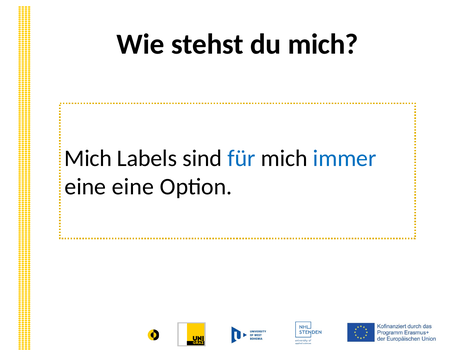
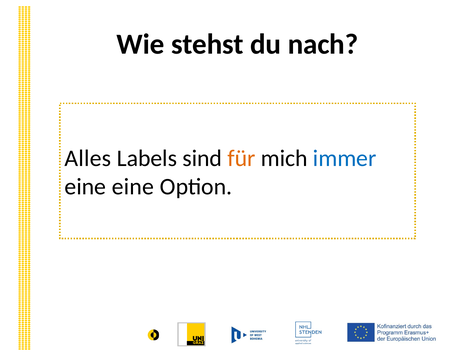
du mich: mich -> nach (323, 44)
Mich: Mich -> Alles (88, 158)
für colour: blue -> orange (241, 158)
